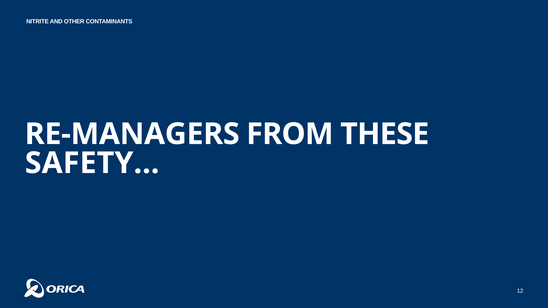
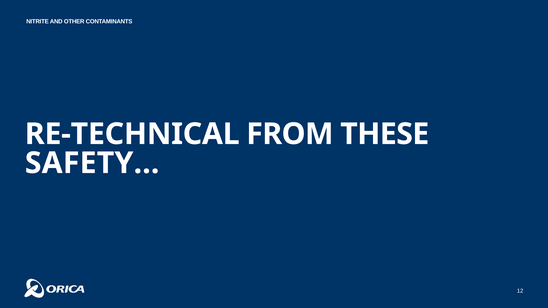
RE-MANAGERS: RE-MANAGERS -> RE-TECHNICAL (132, 134)
